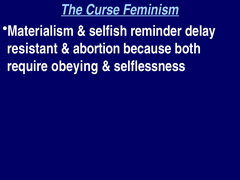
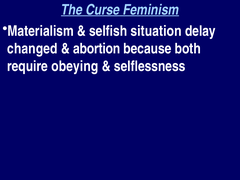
reminder: reminder -> situation (156, 31)
resistant: resistant -> changed (32, 49)
